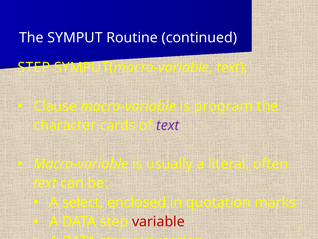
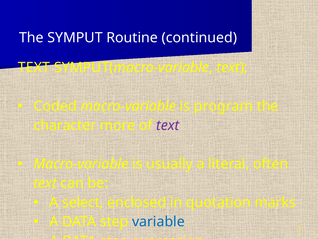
STEP: STEP -> TEXT (34, 67)
Clause: Clause -> Coded (55, 106)
cards: cards -> more (118, 125)
variable colour: red -> blue (158, 221)
